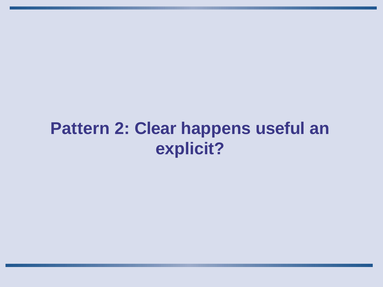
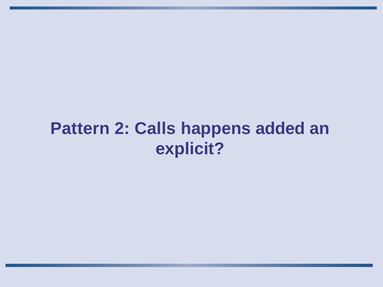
Clear: Clear -> Calls (155, 129)
useful: useful -> added (280, 129)
